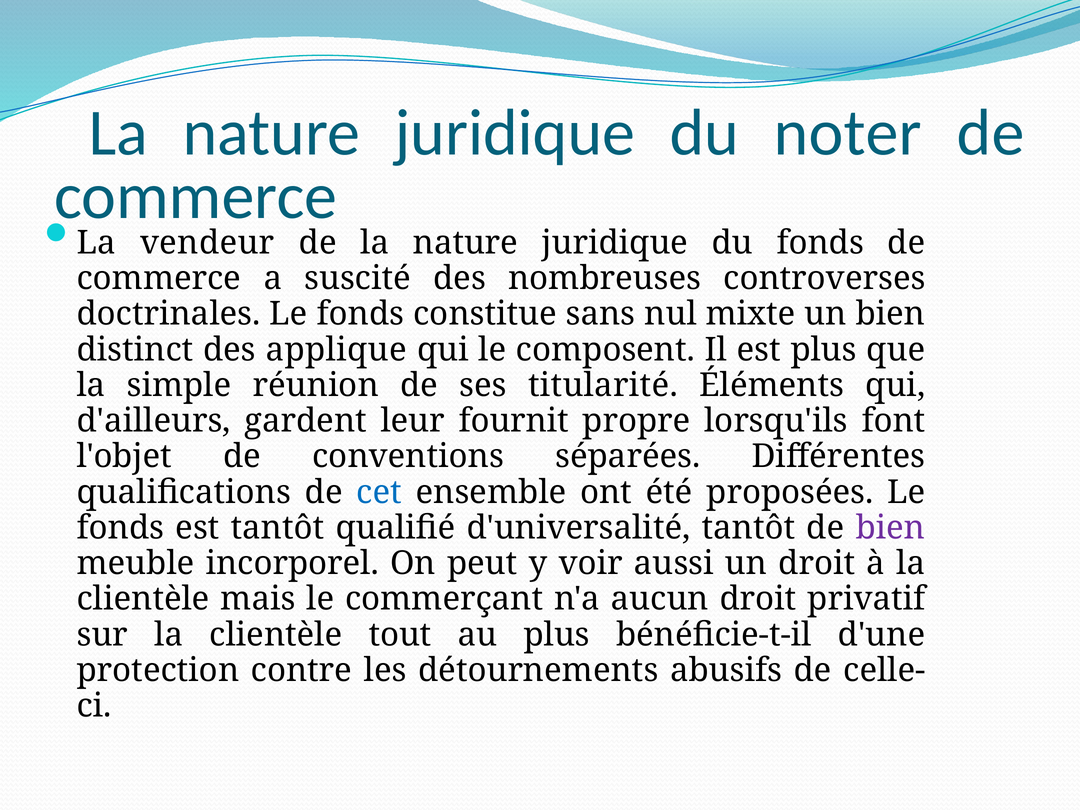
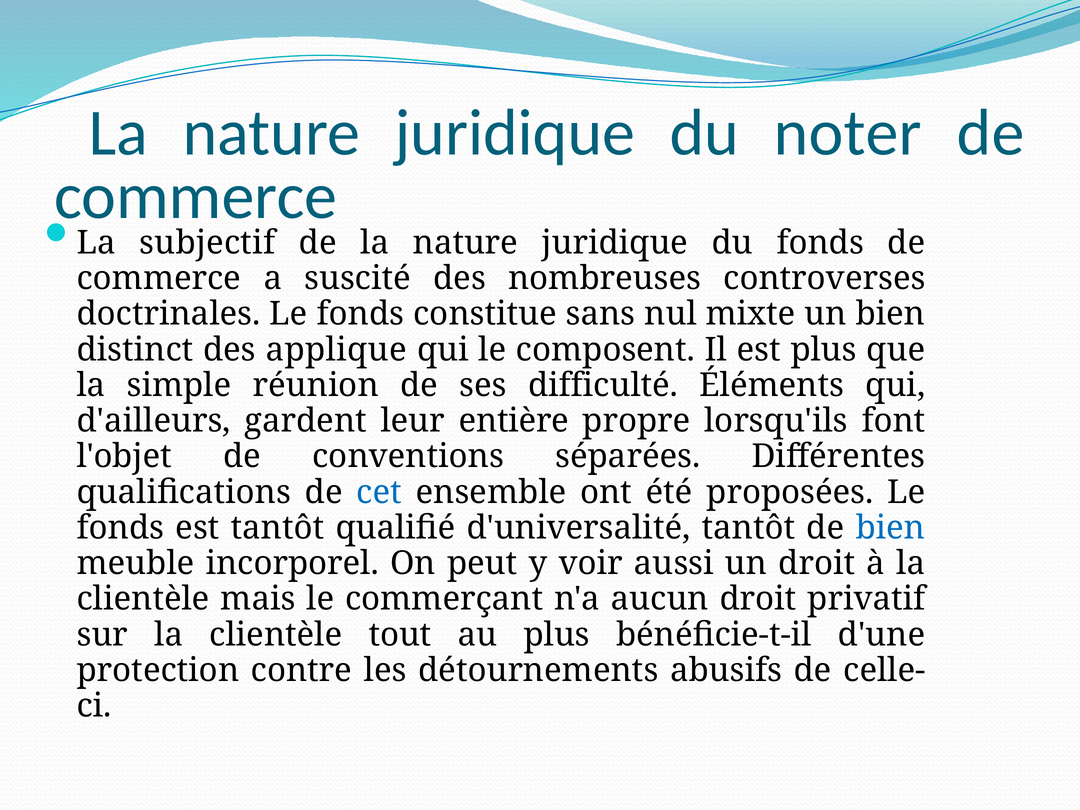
vendeur: vendeur -> subjectif (207, 243)
titularité: titularité -> difficulté (603, 385)
fournit: fournit -> entière (514, 421)
bien colour: purple -> blue (890, 528)
